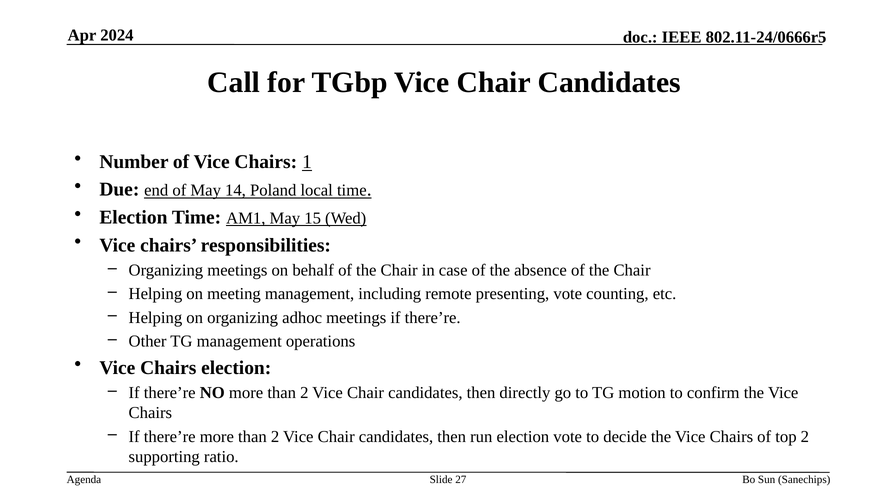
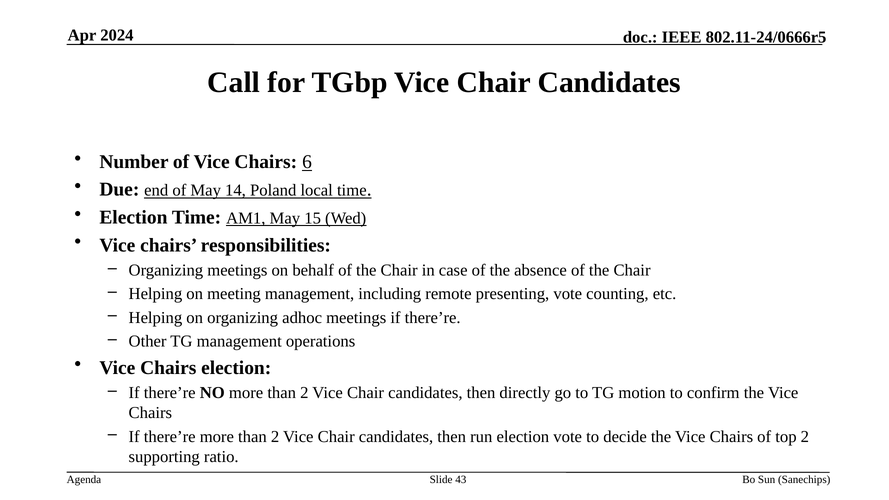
1: 1 -> 6 (307, 162)
27: 27 -> 43 (461, 480)
